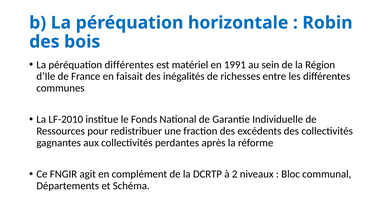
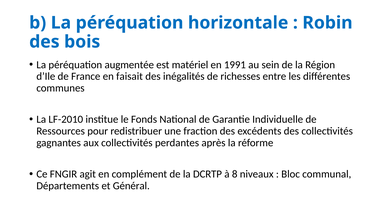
péréquation différentes: différentes -> augmentée (129, 65)
2: 2 -> 8 (235, 174)
Schéma: Schéma -> Général (131, 185)
